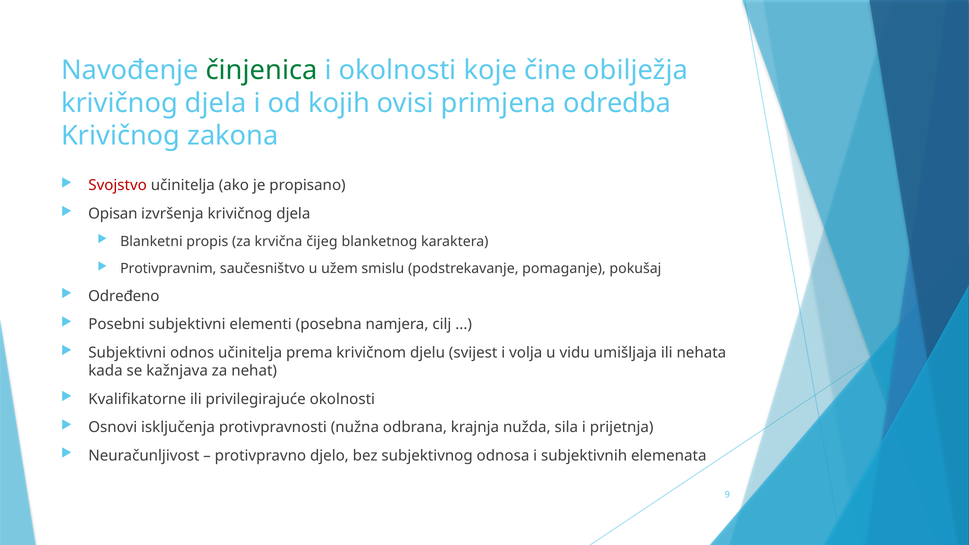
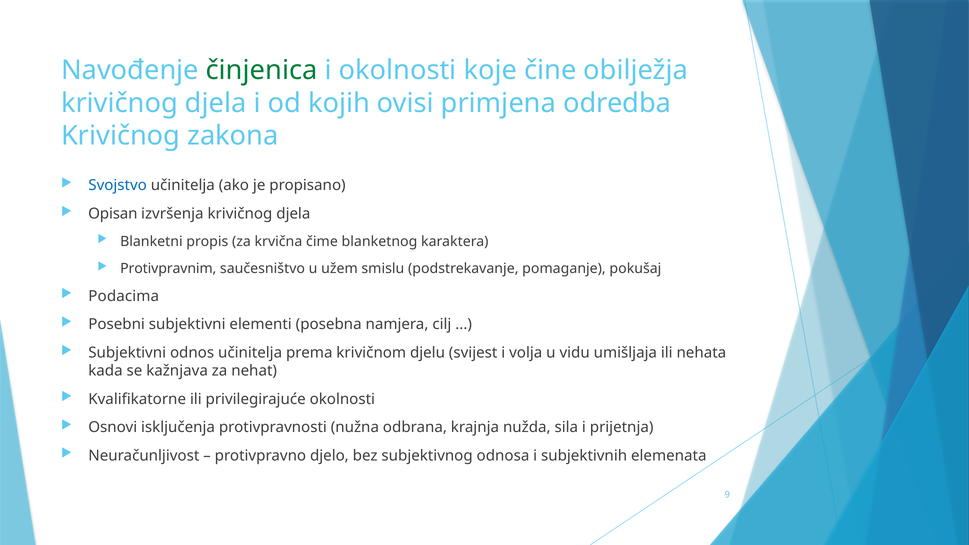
Svojstvo colour: red -> blue (118, 186)
čijeg: čijeg -> čime (322, 241)
Određeno: Određeno -> Podacima (124, 296)
